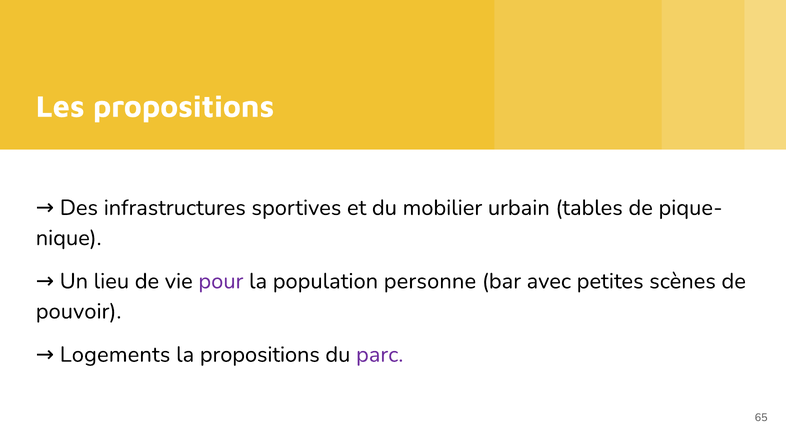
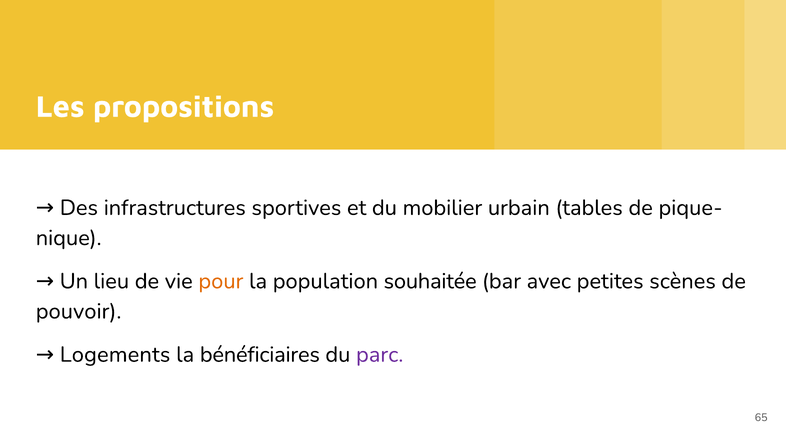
pour colour: purple -> orange (221, 281)
personne: personne -> souhaitée (430, 281)
la propositions: propositions -> bénéficiaires (260, 355)
